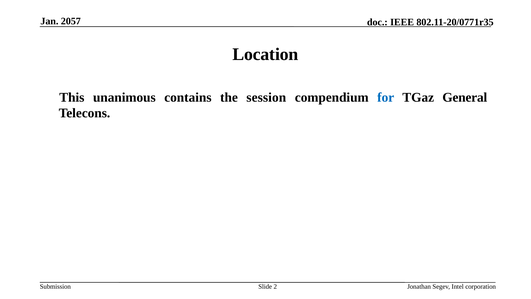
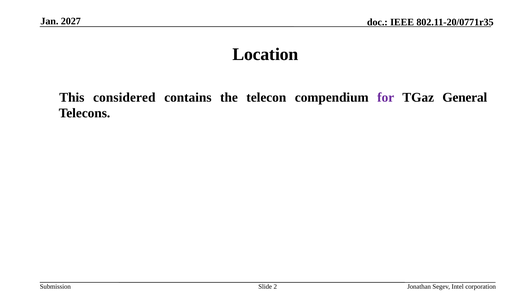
2057: 2057 -> 2027 (71, 21)
unanimous: unanimous -> considered (124, 97)
session: session -> telecon (266, 97)
for colour: blue -> purple (386, 97)
